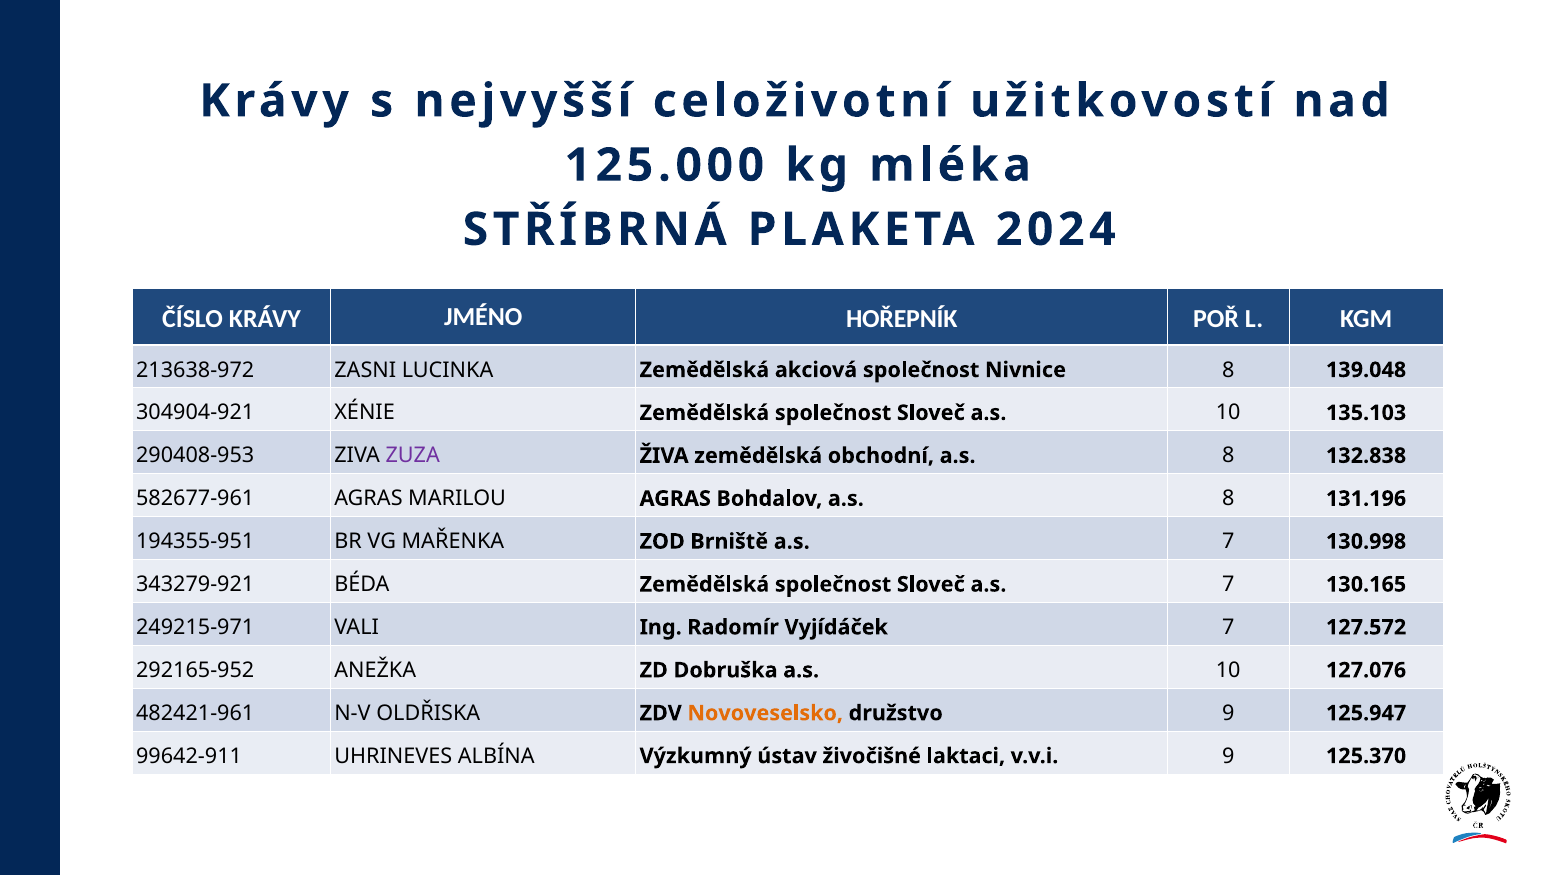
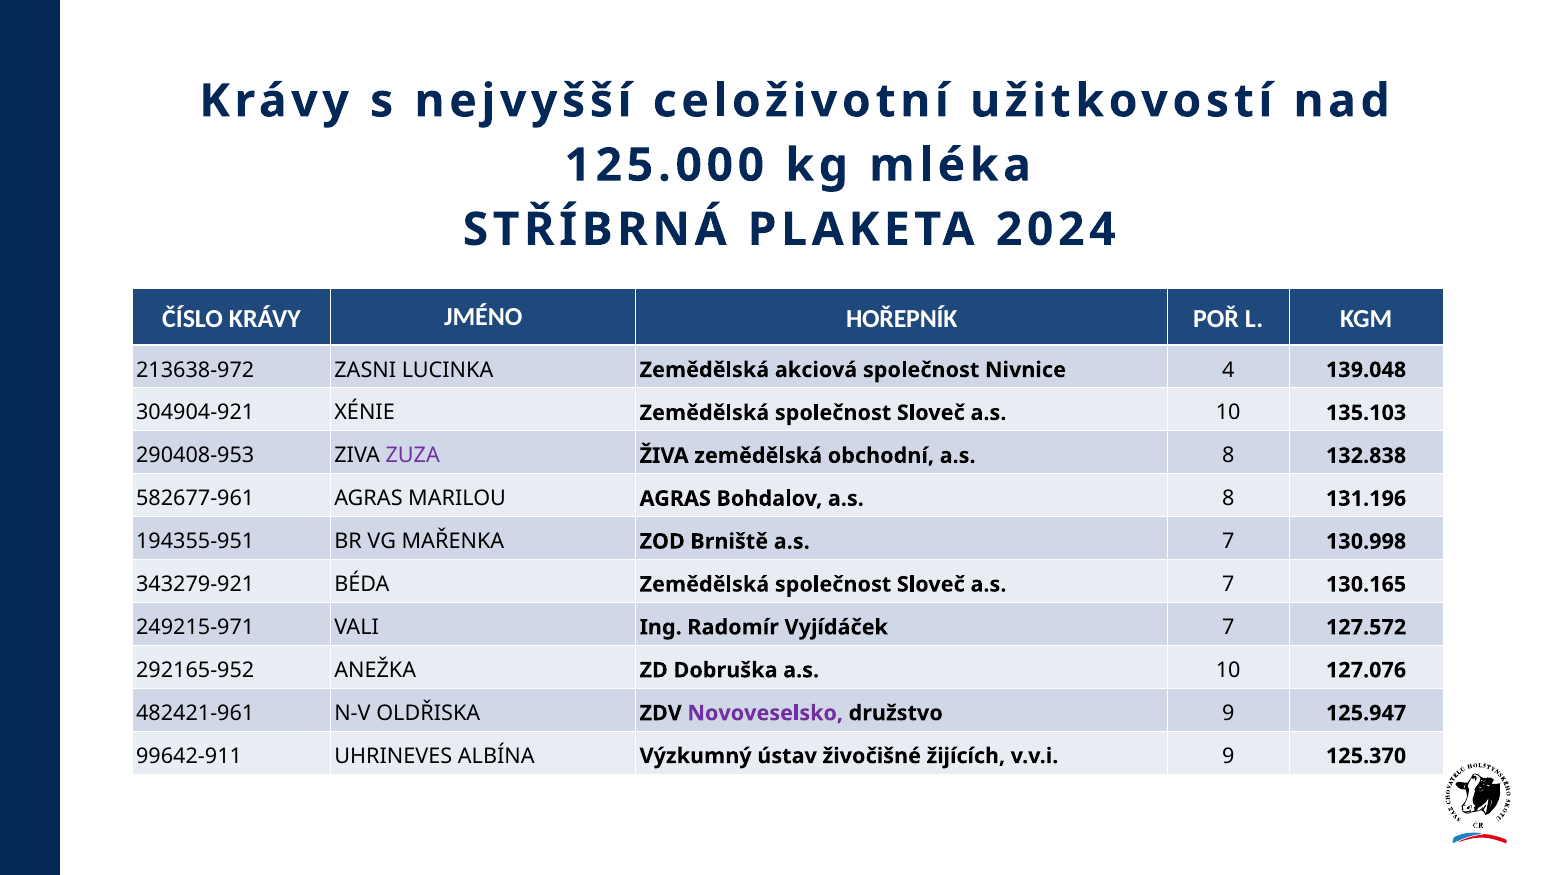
Nivnice 8: 8 -> 4 (1228, 370)
Novoveselsko colour: orange -> purple (765, 713)
laktaci: laktaci -> žijících (966, 756)
